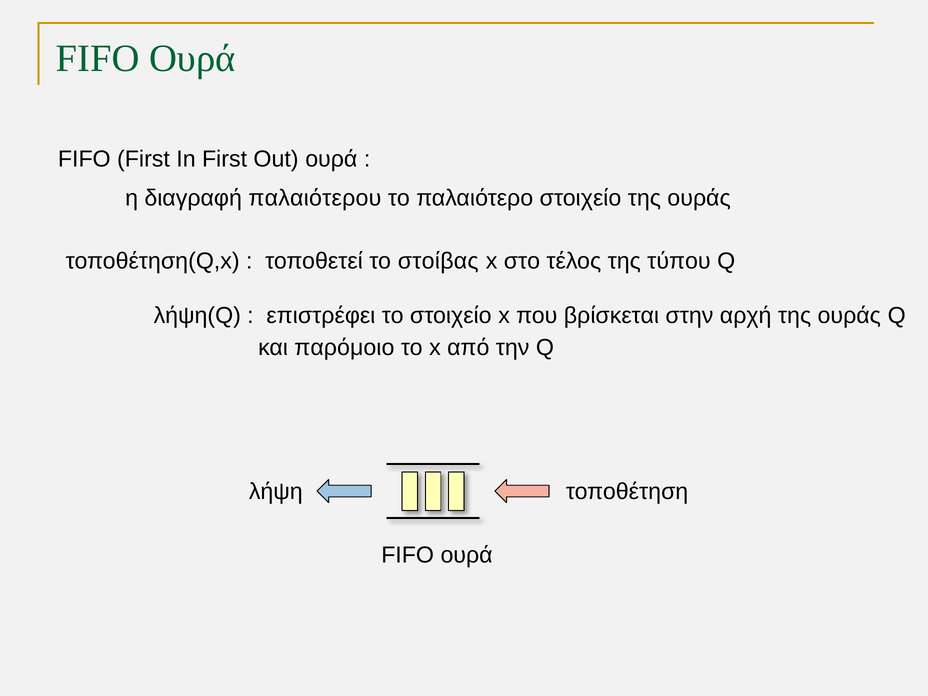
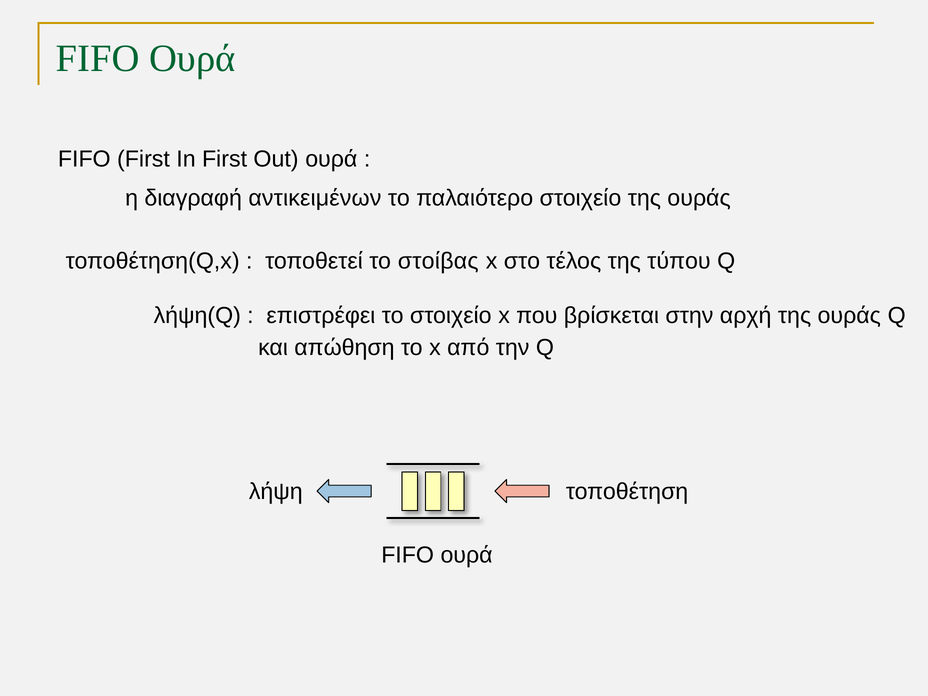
παλαιότερου: παλαιότερου -> αντικειμένων (315, 198)
παρόμοιο: παρόμοιο -> απώθηση (344, 347)
